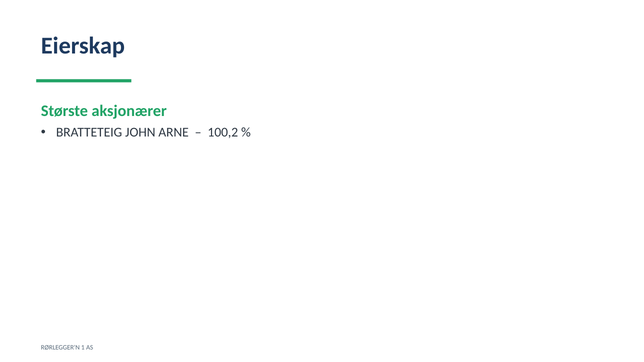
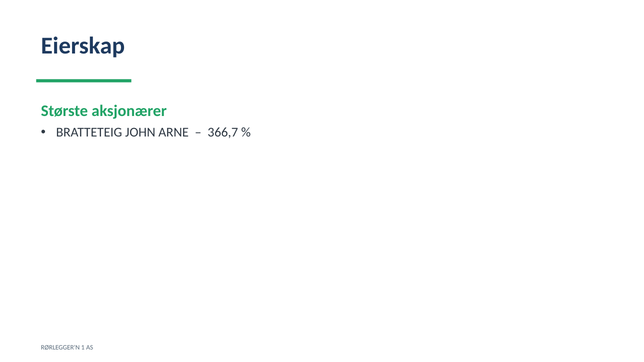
100,2: 100,2 -> 366,7 (223, 132)
